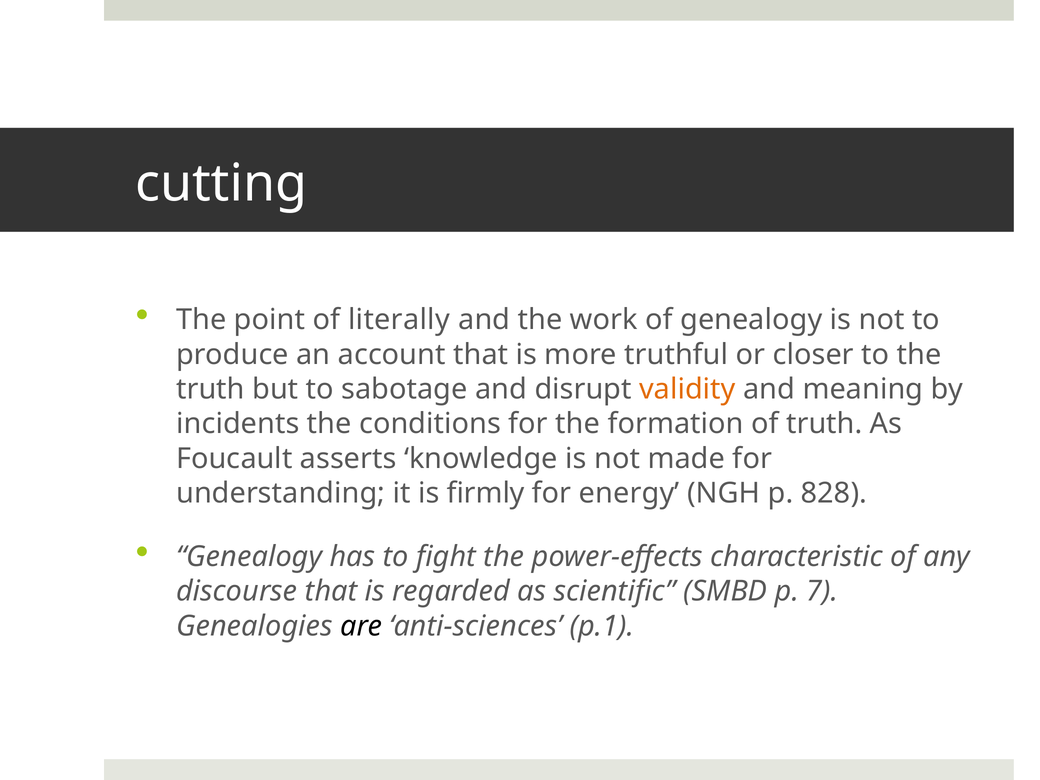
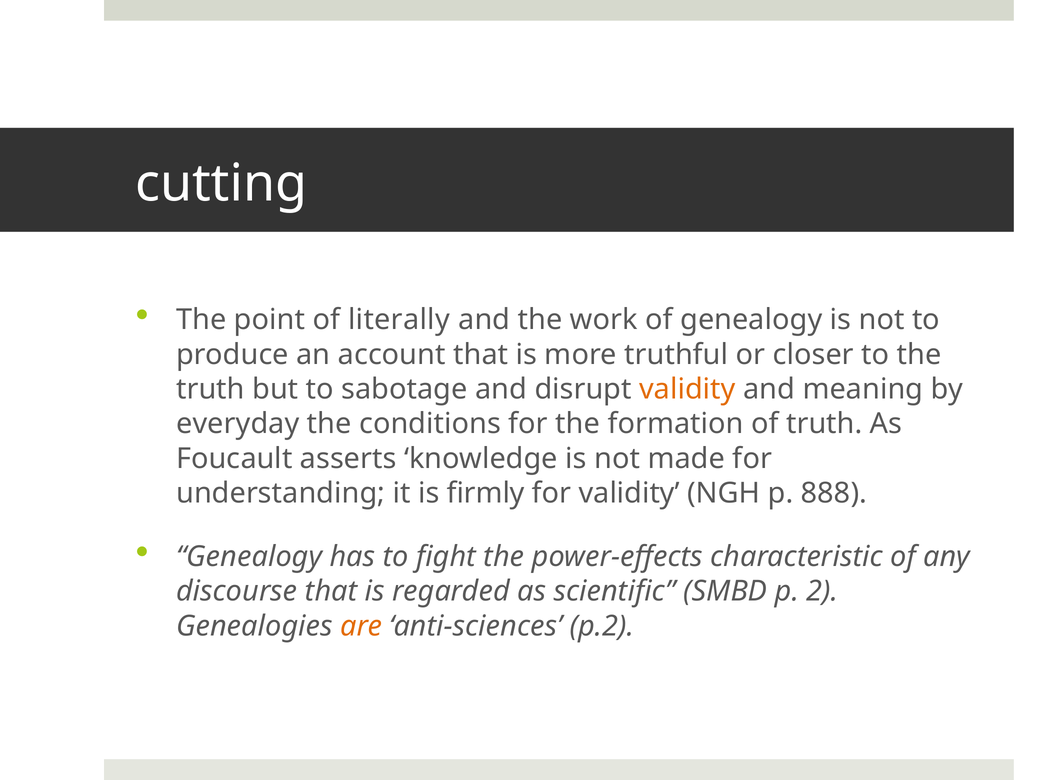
incidents: incidents -> everyday (238, 424)
for energy: energy -> validity (629, 493)
828: 828 -> 888 (834, 493)
7: 7 -> 2 (822, 591)
are colour: black -> orange (361, 626)
p.1: p.1 -> p.2 (602, 626)
